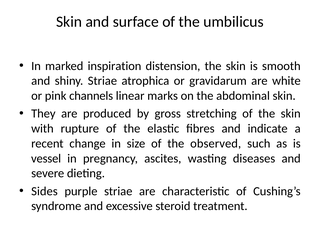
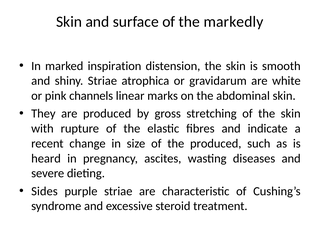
umbilicus: umbilicus -> markedly (233, 22)
the observed: observed -> produced (216, 143)
vessel: vessel -> heard (46, 158)
